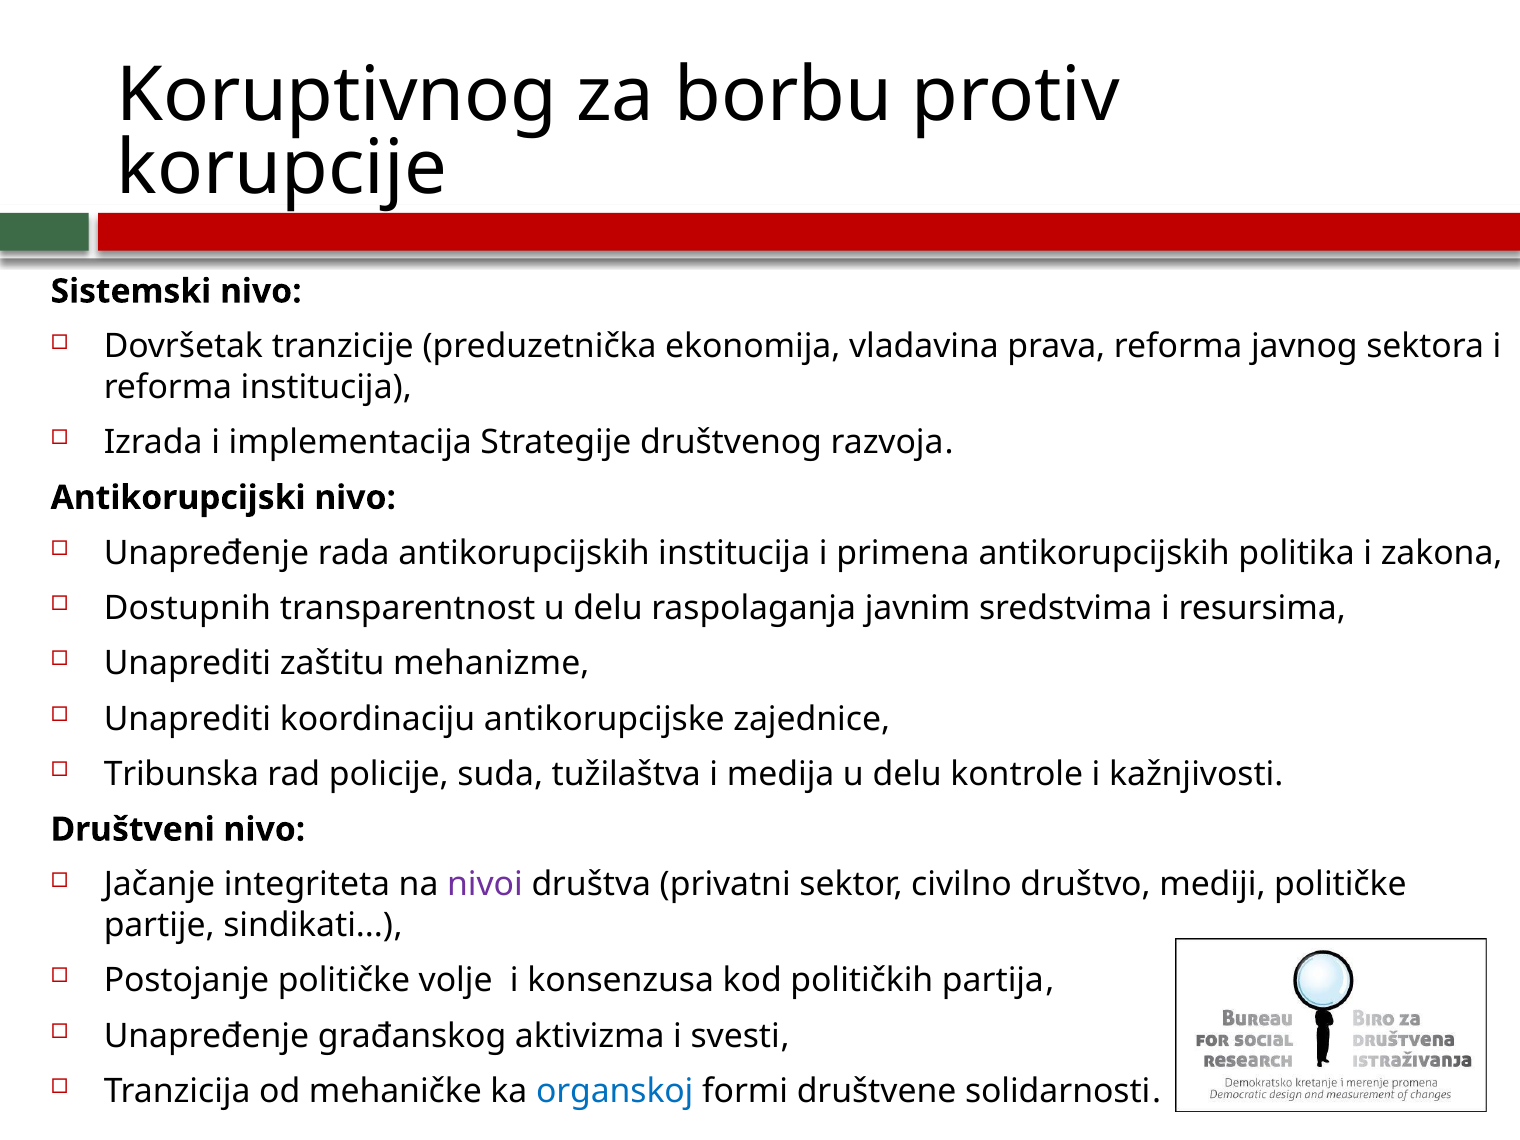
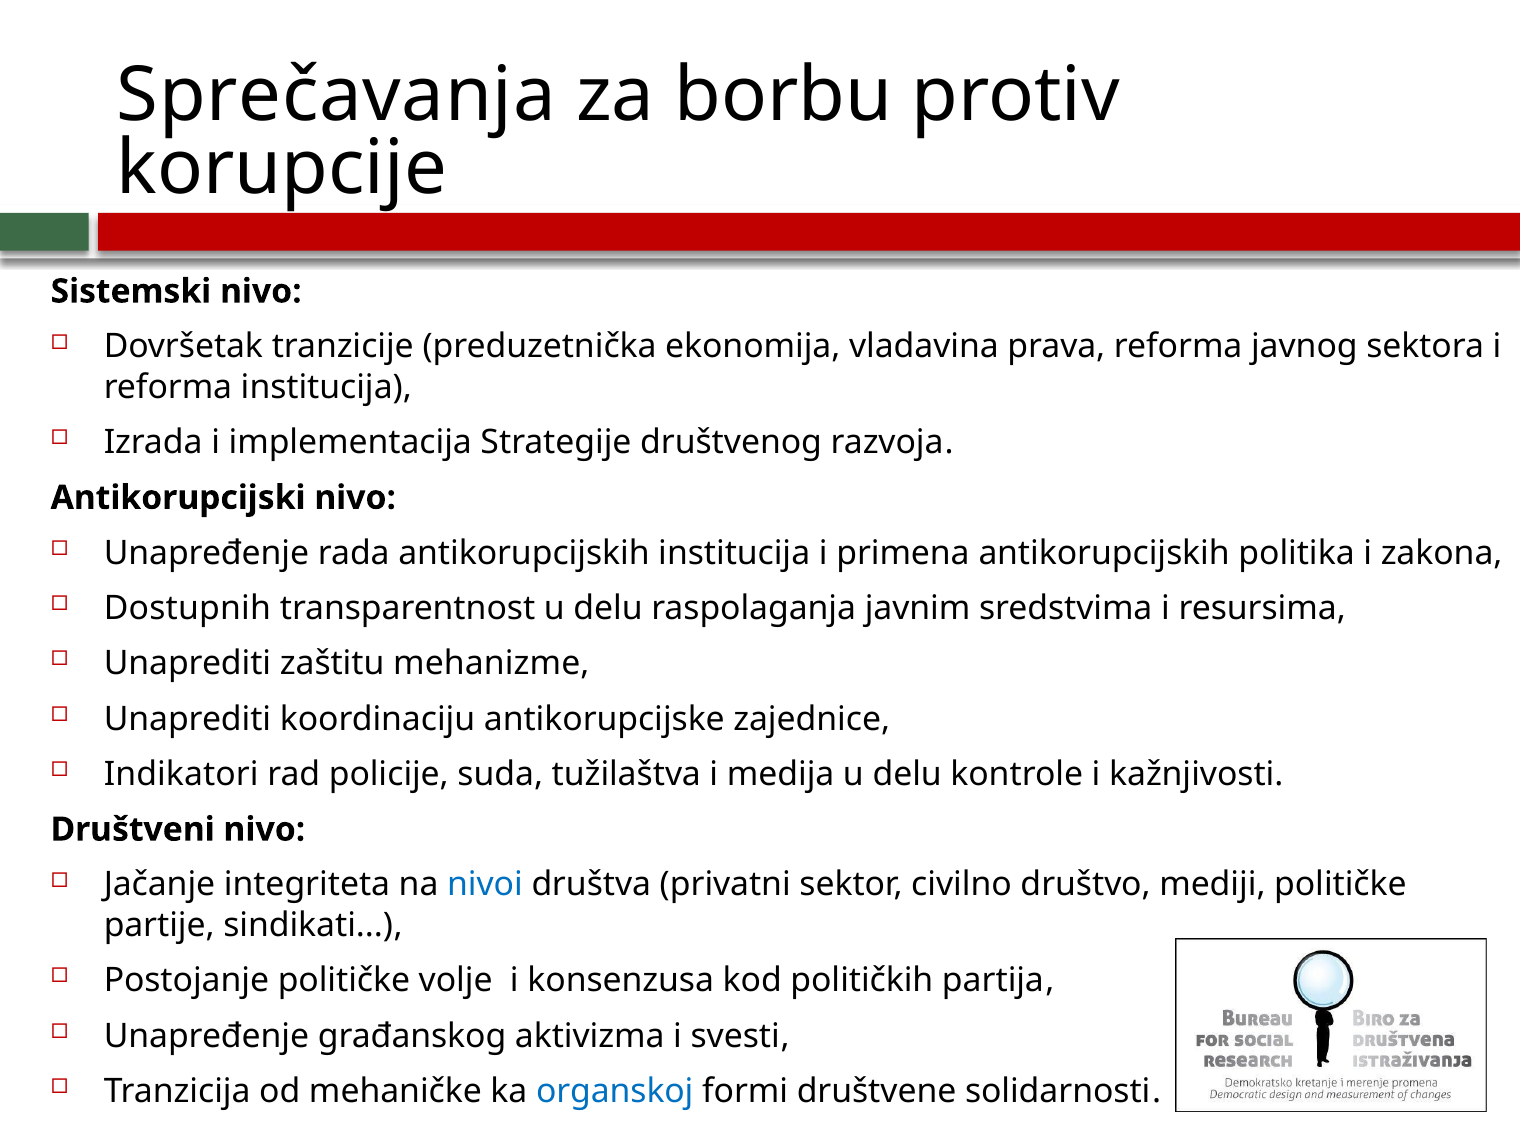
Koruptivnog: Koruptivnog -> Sprečavanja (336, 95)
Tribunska: Tribunska -> Indikatori (181, 774)
nivoi colour: purple -> blue (485, 885)
